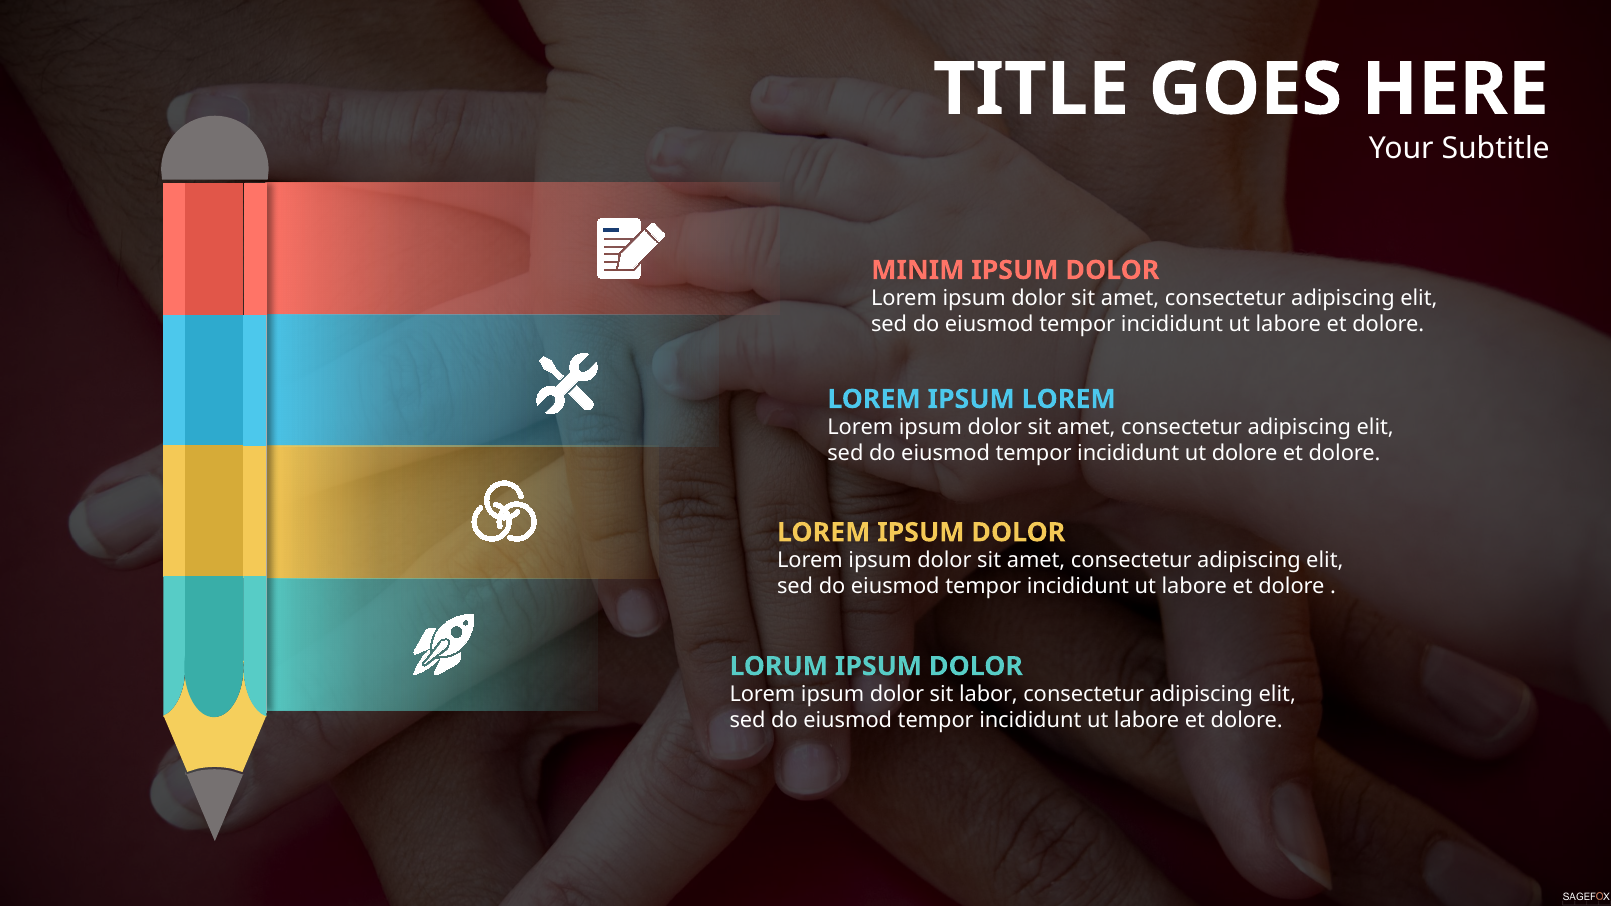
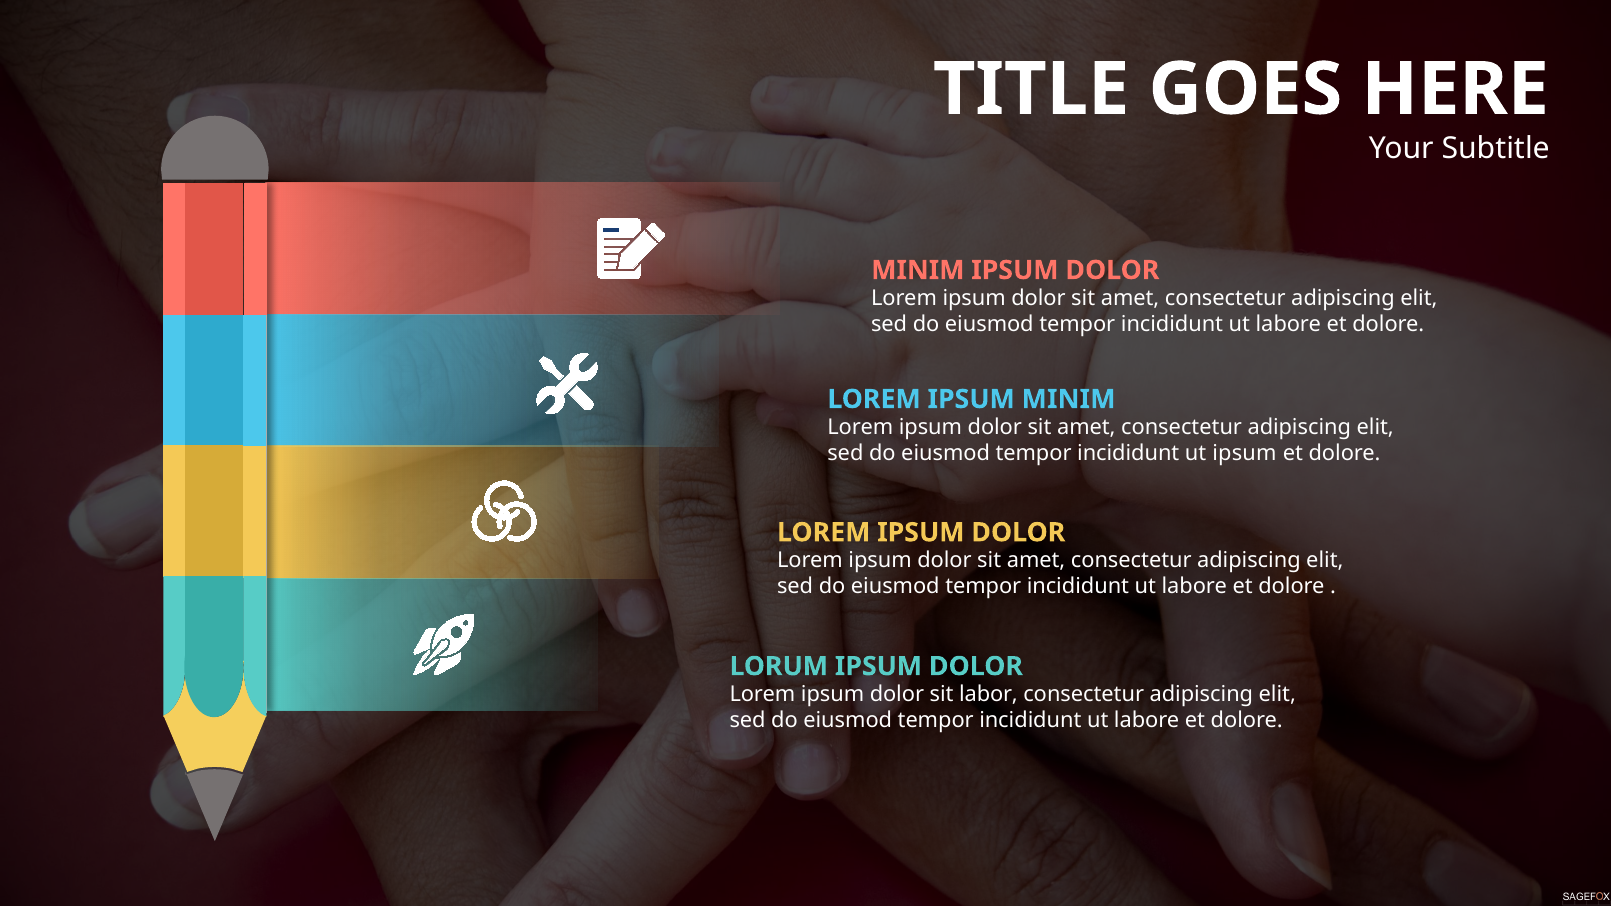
IPSUM LOREM: LOREM -> MINIM (1069, 399)
ut dolore: dolore -> ipsum (1244, 453)
